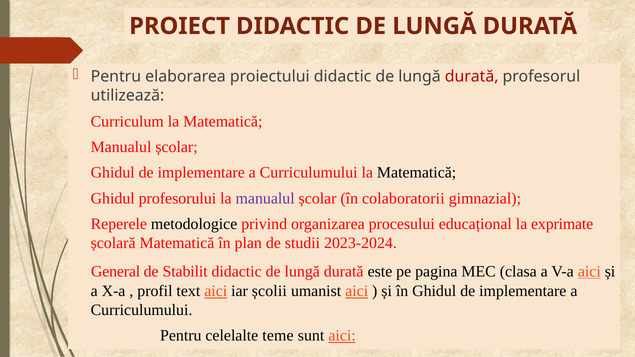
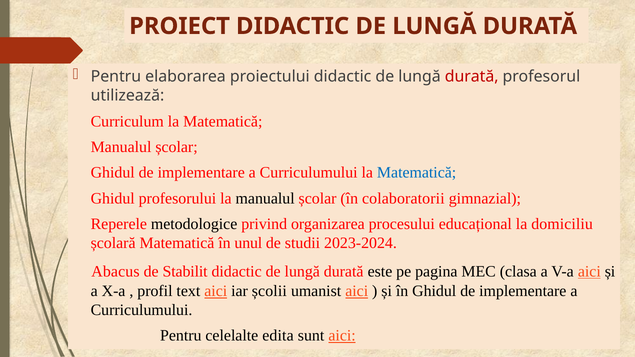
Matematică colour: black -> blue (417, 173)
manualul colour: purple -> black (265, 198)
exprimate: exprimate -> domiciliu (562, 224)
plan: plan -> unul (248, 243)
General: General -> Abacus (115, 271)
teme: teme -> edita (278, 336)
